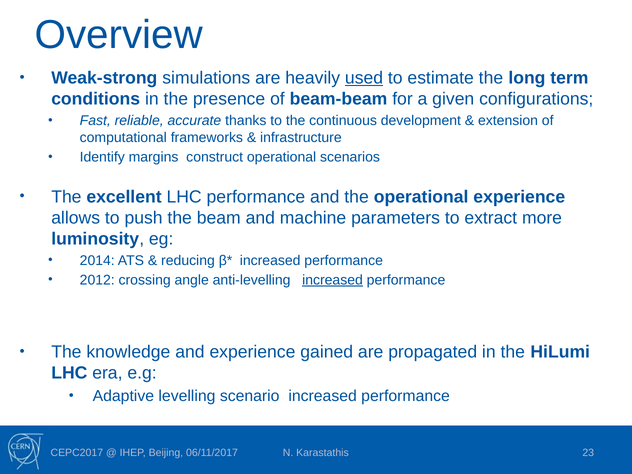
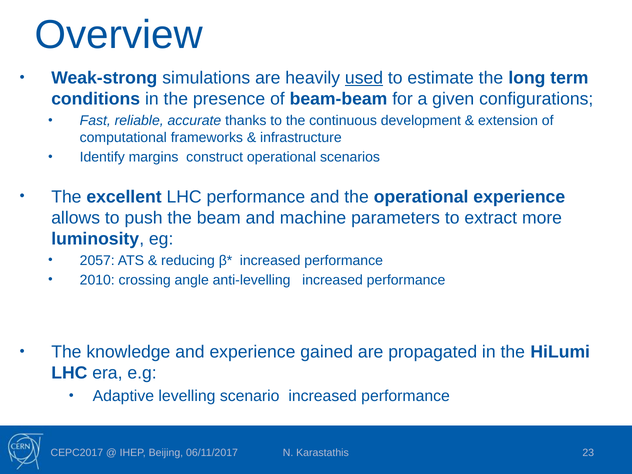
2014: 2014 -> 2057 (97, 260)
2012: 2012 -> 2010 (97, 280)
increased underline: present -> none (333, 280)
